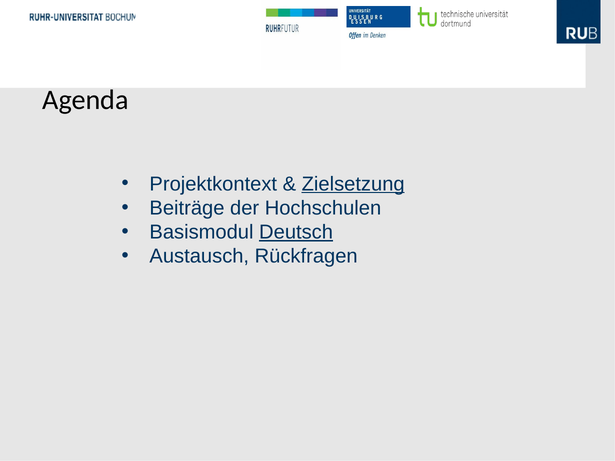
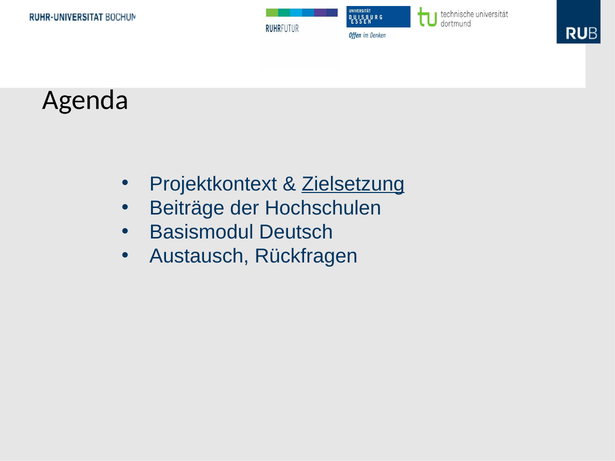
Deutsch underline: present -> none (296, 232)
